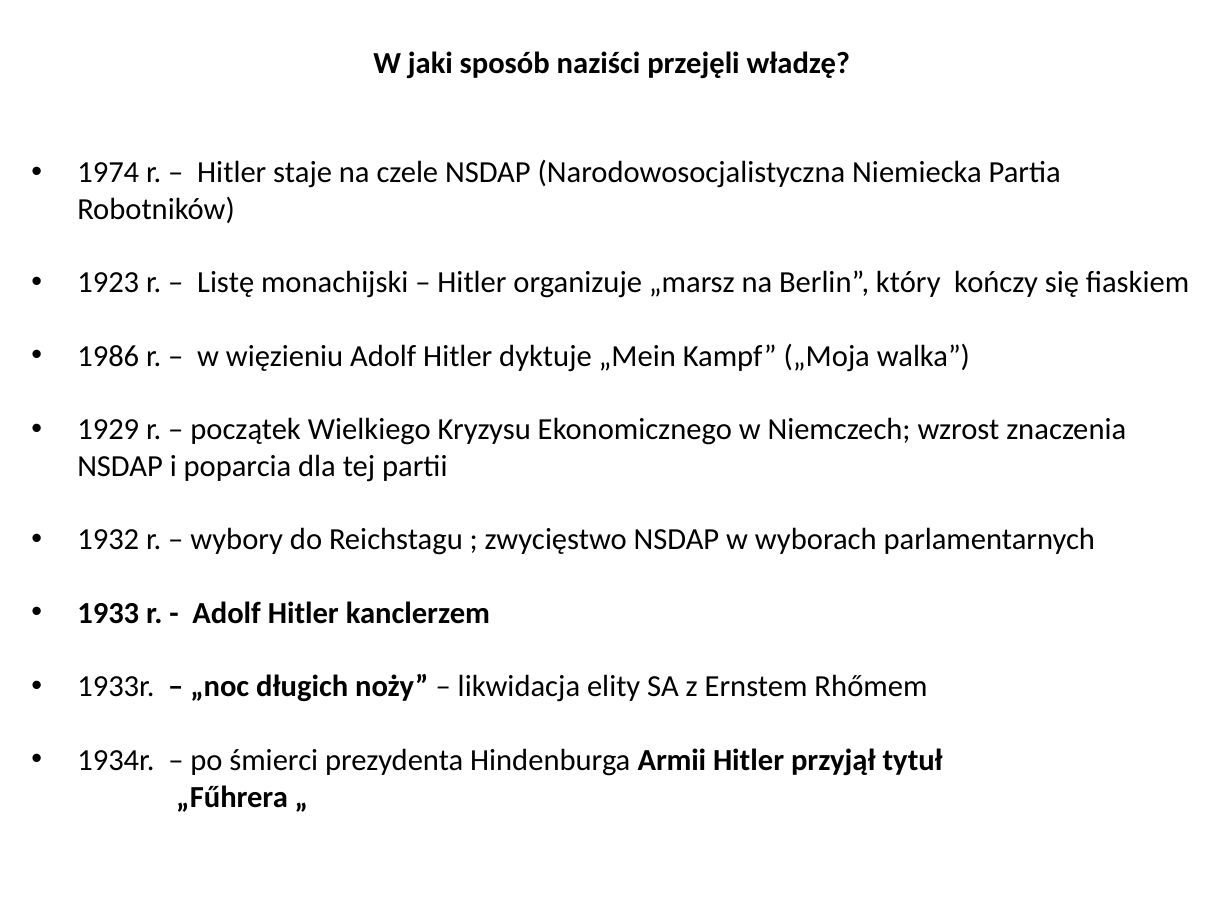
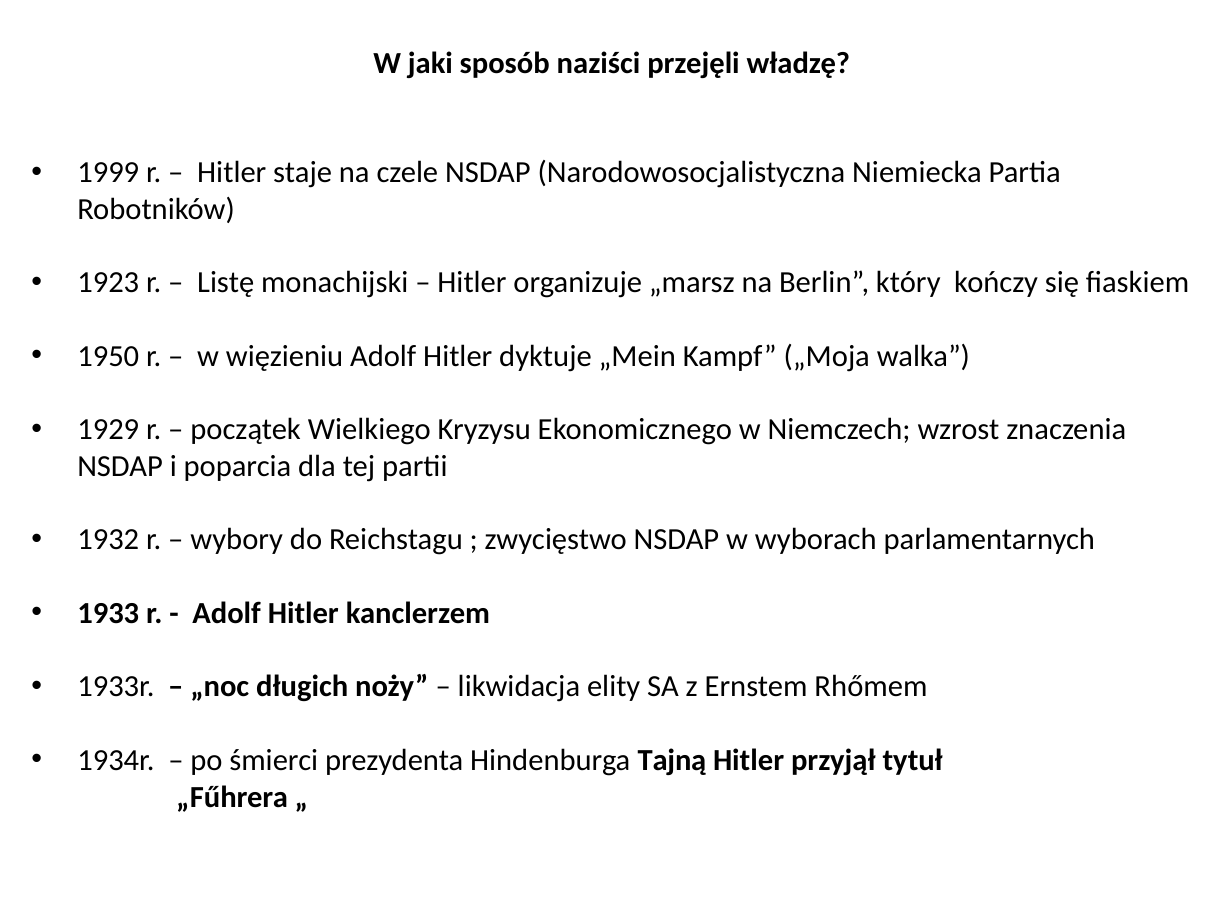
1974: 1974 -> 1999 (108, 173)
1986: 1986 -> 1950 (108, 356)
Armii: Armii -> Tajną (672, 760)
